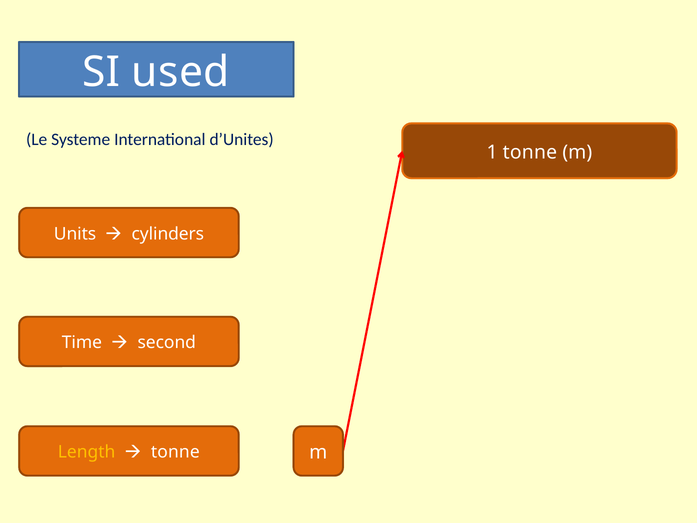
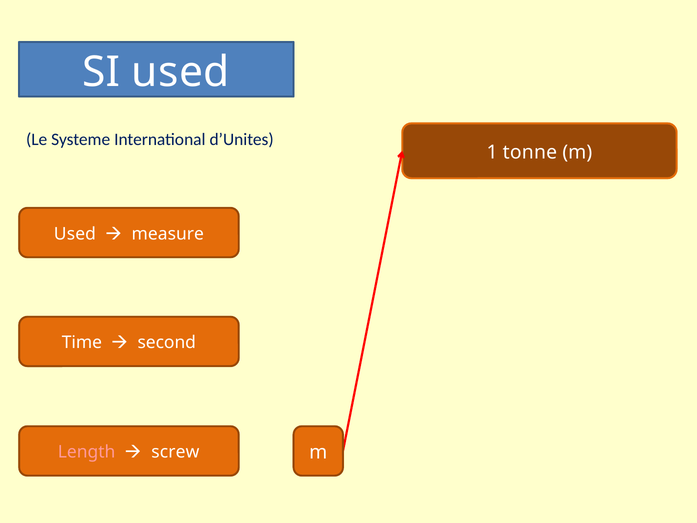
Units: Units -> Used (75, 234)
cylinders: cylinders -> measure (168, 234)
Length colour: yellow -> pink (87, 452)
tonne: tonne -> screw (175, 452)
